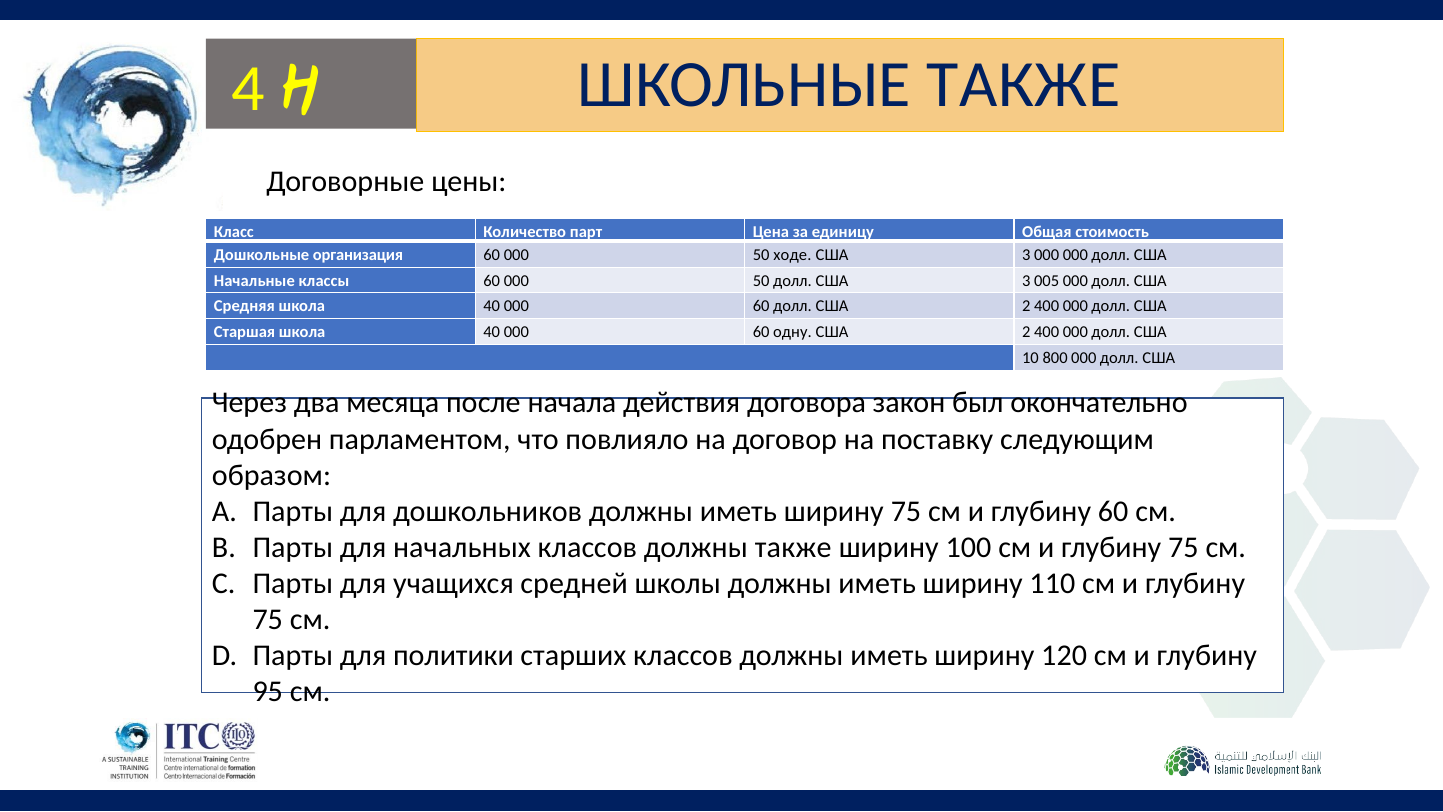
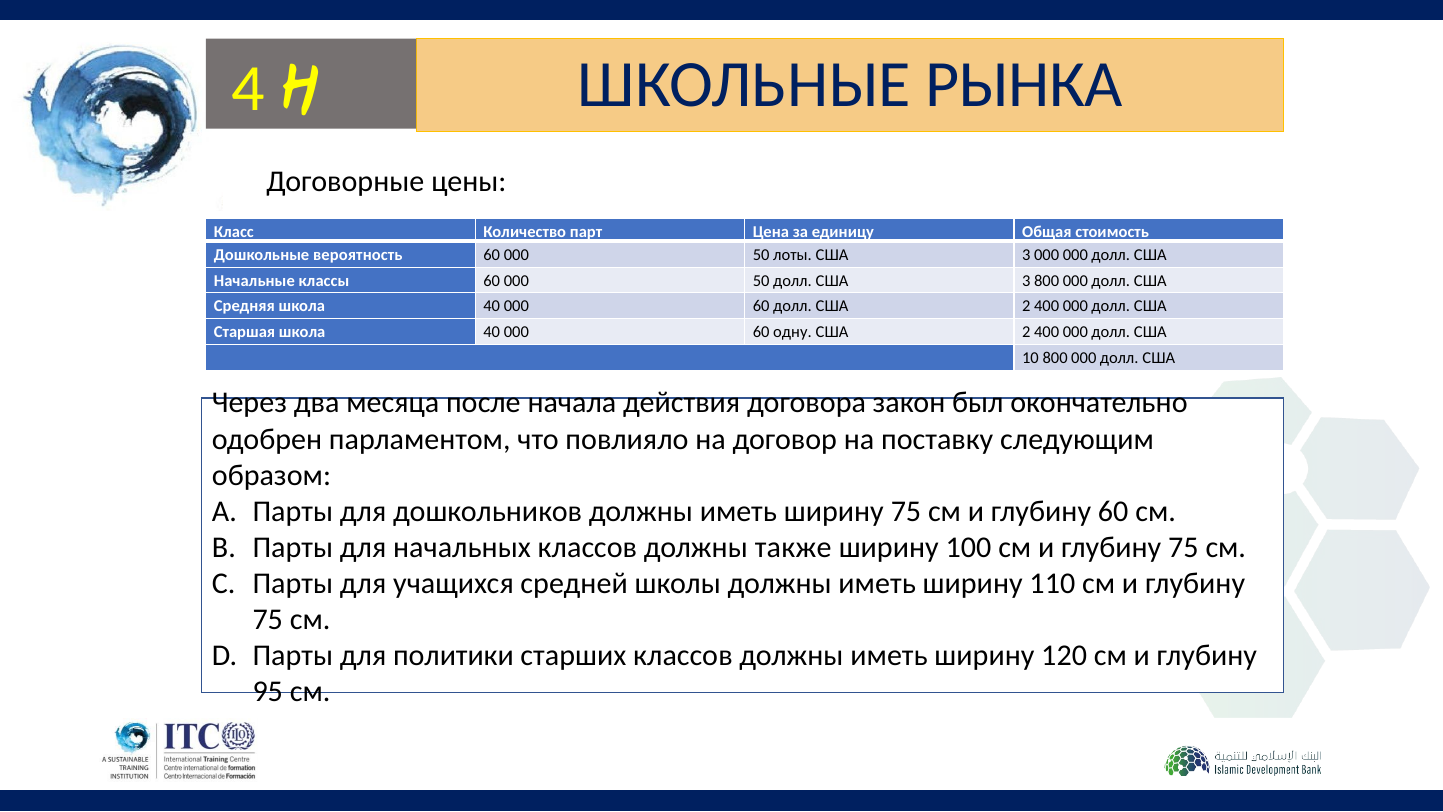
ШКОЛЬНЫЕ ТАКЖЕ: ТАКЖЕ -> РЫНКА (1024, 85)
организация: организация -> вероятность (358, 255)
ходе: ходе -> лоты (792, 255)
3 005: 005 -> 800 (1047, 281)
